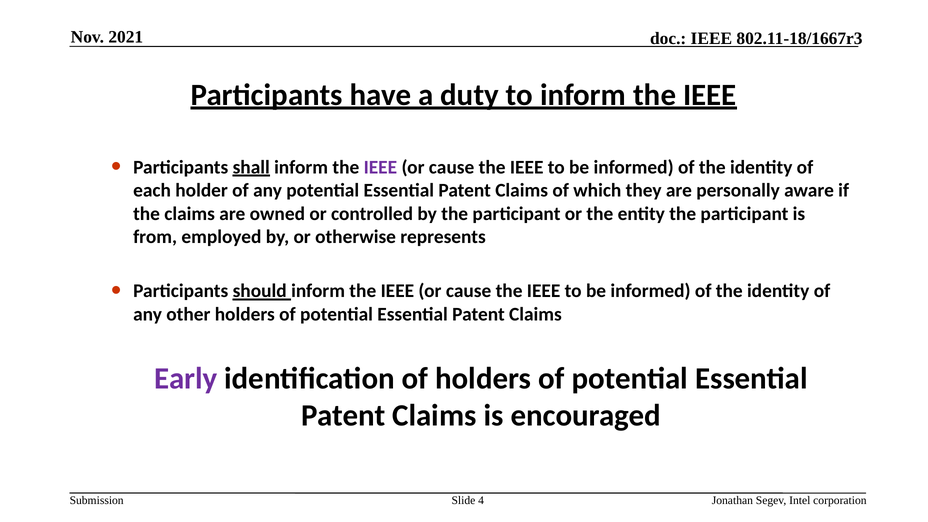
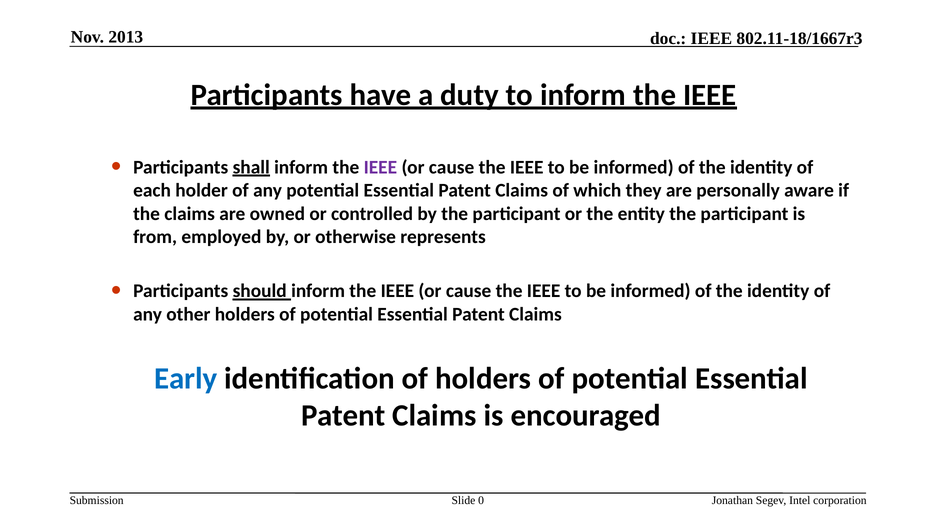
2021: 2021 -> 2013 (126, 37)
Early colour: purple -> blue (186, 378)
4: 4 -> 0 (481, 501)
